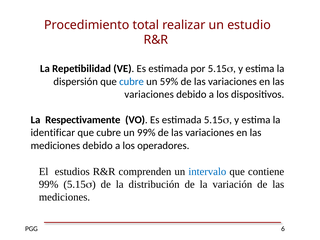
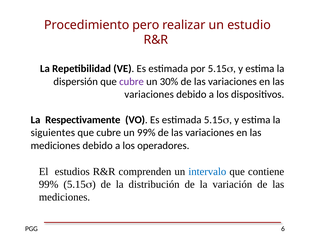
total: total -> pero (146, 25)
cubre colour: blue -> purple (131, 82)
59%: 59% -> 30% (169, 82)
identificar: identificar -> siguientes (53, 133)
